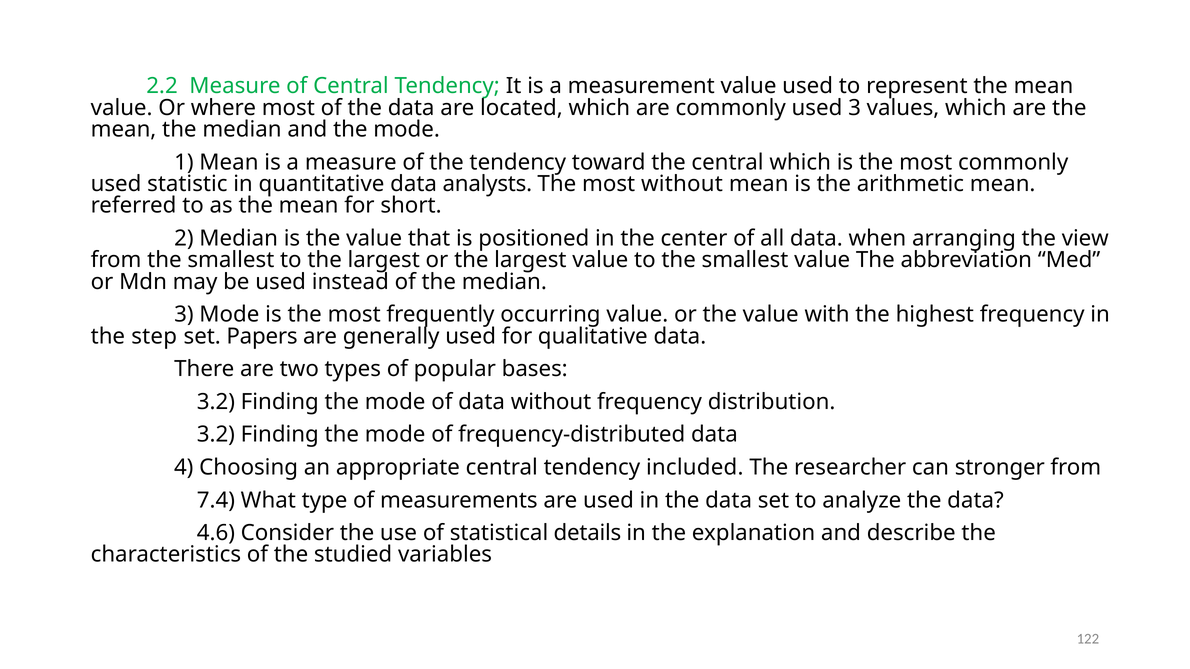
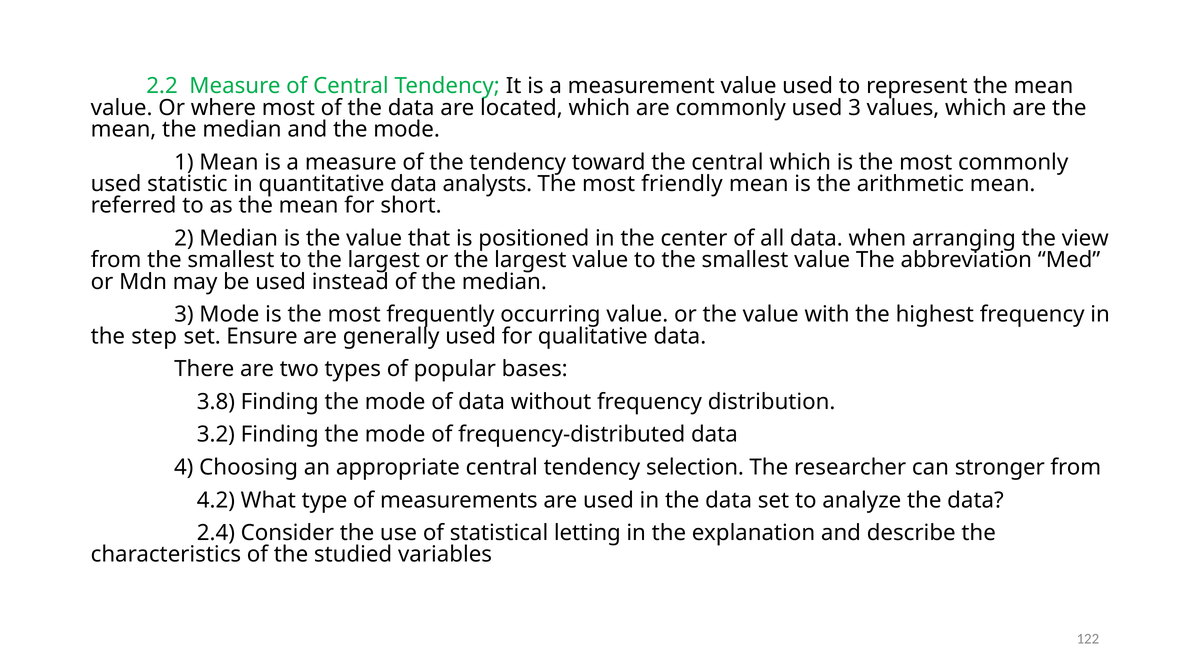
most without: without -> friendly (682, 184)
Papers: Papers -> Ensure (262, 336)
3.2: 3.2 -> 3.8 (216, 402)
included: included -> selection (695, 468)
7.4: 7.4 -> 4.2 (216, 500)
4.6: 4.6 -> 2.4 (216, 533)
details: details -> letting (587, 533)
